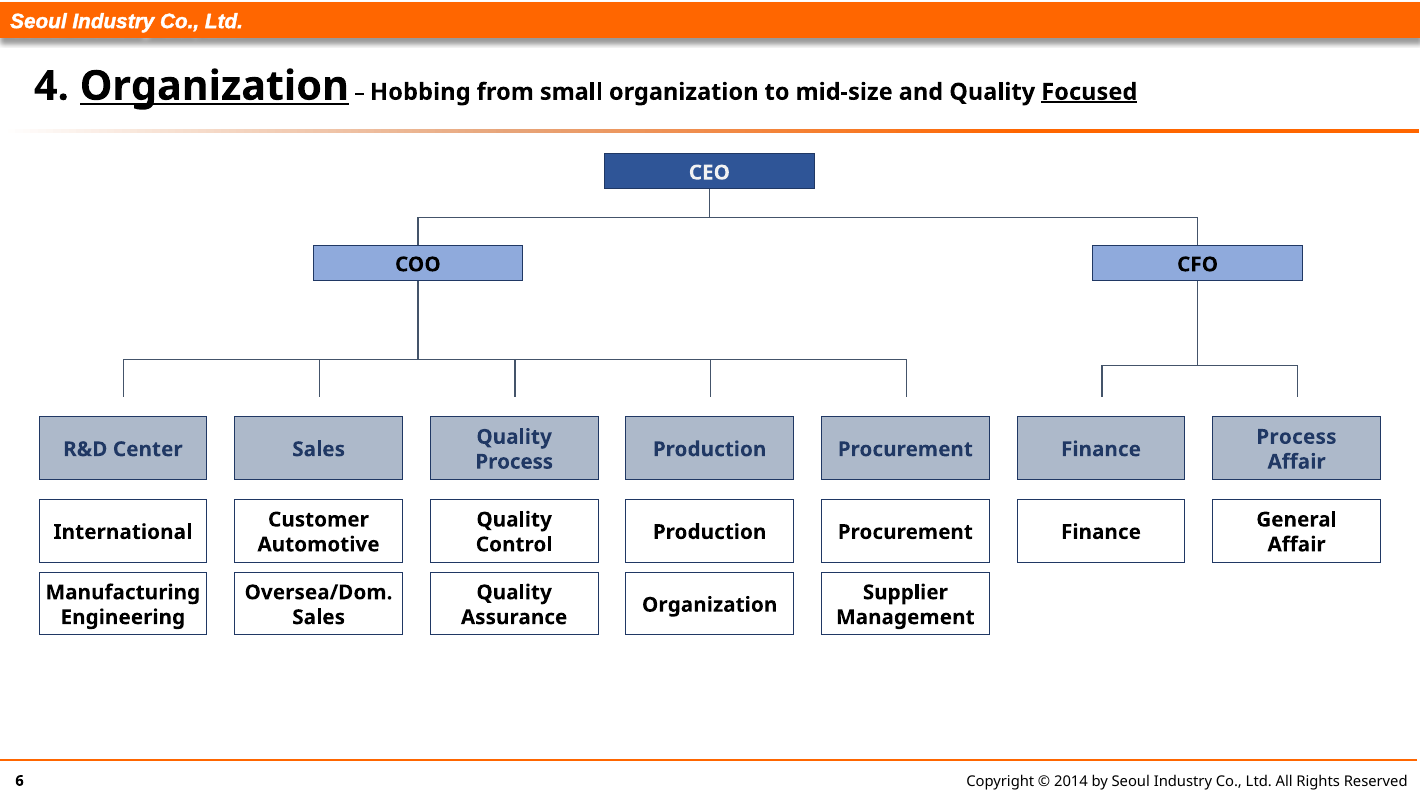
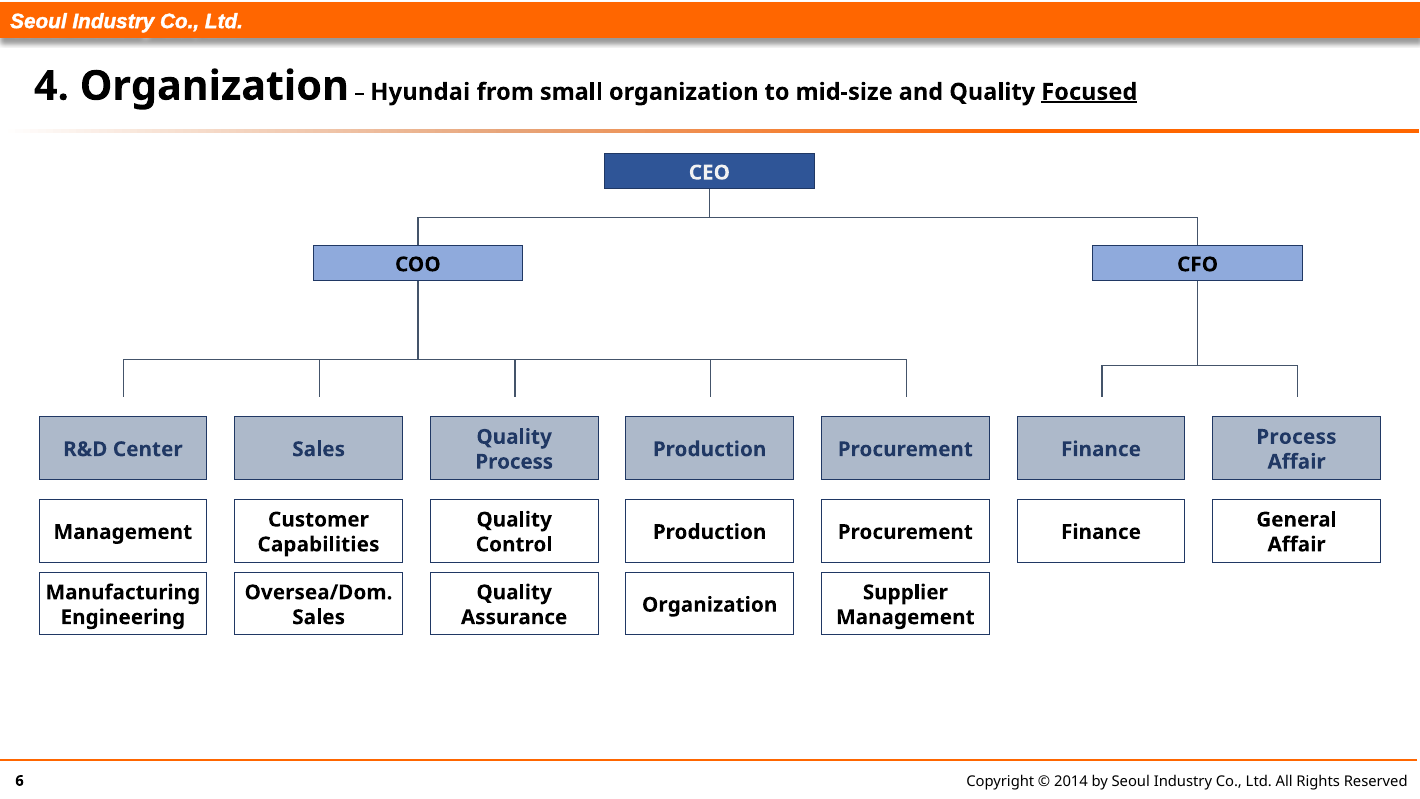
Organization underline: present -> none (214, 86)
Hobbing: Hobbing -> Hyundai (420, 92)
International: International -> Management (123, 532)
Automotive: Automotive -> Capabilities (318, 544)
